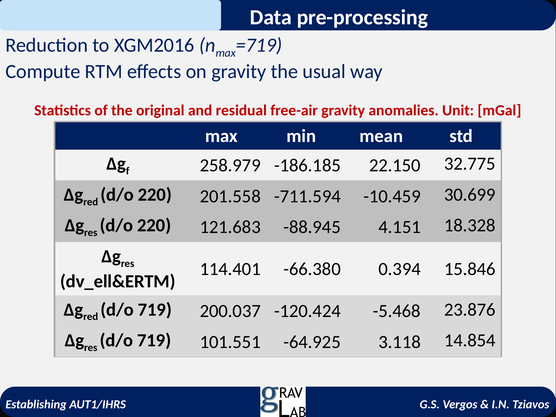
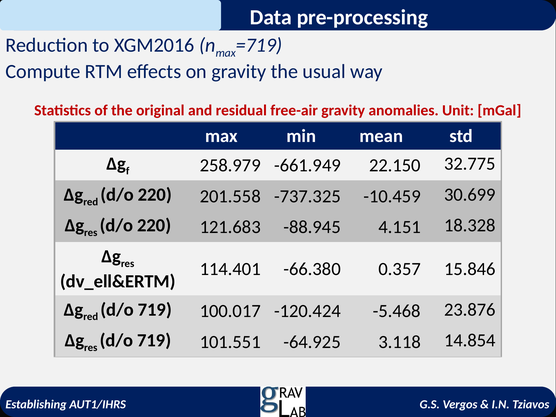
-186.185: -186.185 -> -661.949 (307, 165)
-711.594: -711.594 -> -737.325 (307, 196)
0.394: 0.394 -> 0.357 (400, 269)
200.037: 200.037 -> 100.017 (230, 311)
